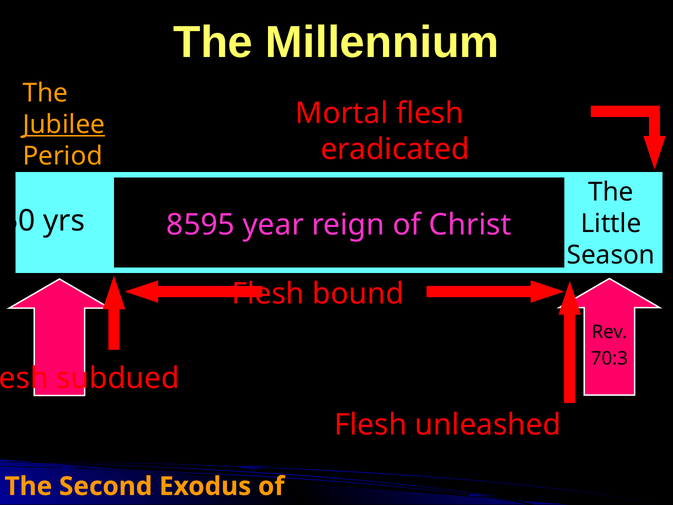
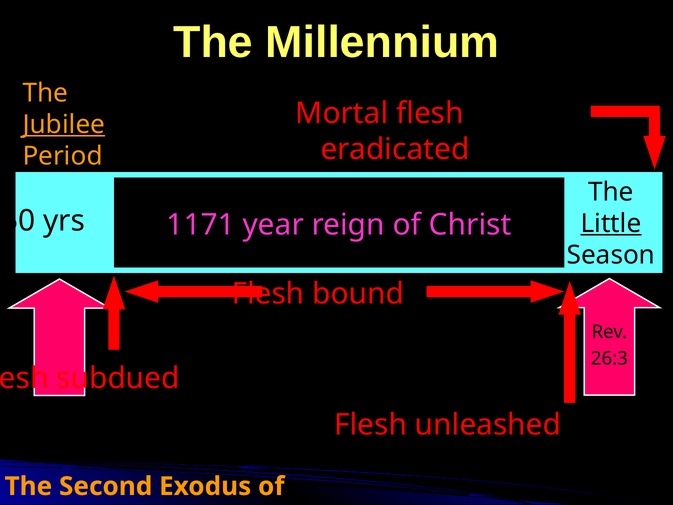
8595: 8595 -> 1171 (201, 225)
Little underline: none -> present (611, 224)
70:3: 70:3 -> 26:3 (609, 358)
